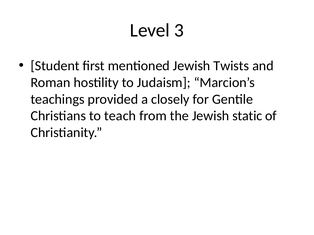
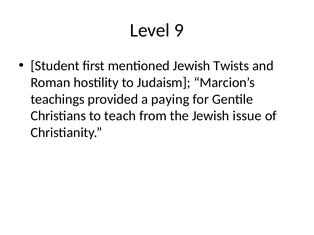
3: 3 -> 9 (179, 30)
closely: closely -> paying (170, 99)
static: static -> issue (247, 116)
